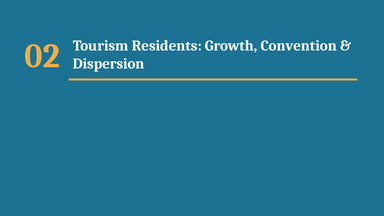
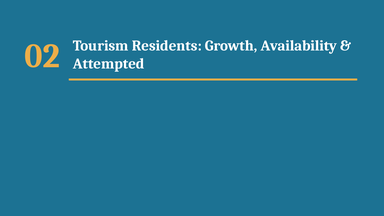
Convention: Convention -> Availability (299, 46)
Dispersion: Dispersion -> Attempted (109, 64)
